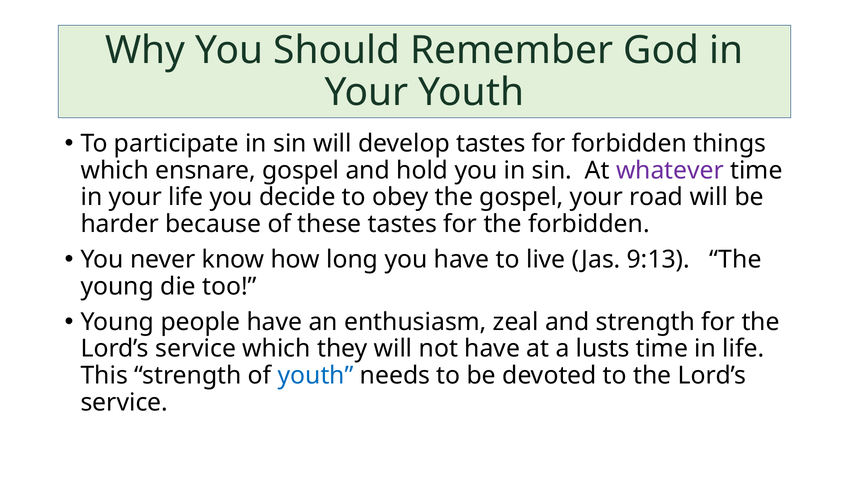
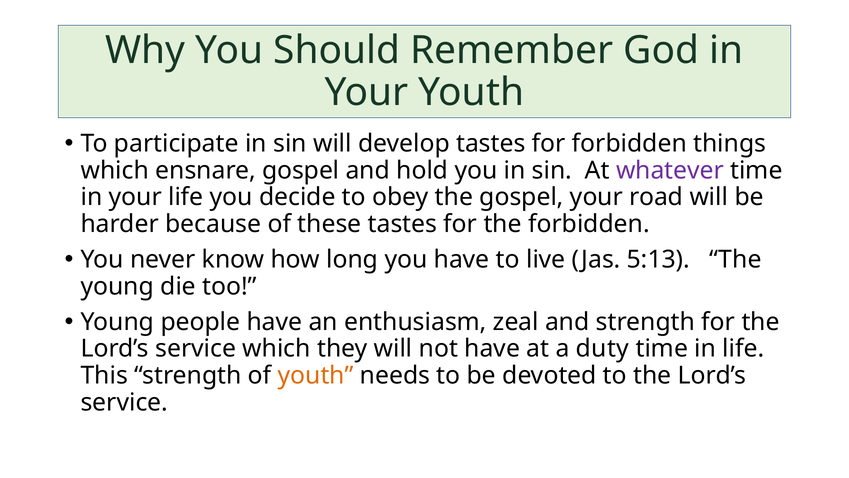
9:13: 9:13 -> 5:13 (658, 259)
lusts: lusts -> duty (602, 348)
youth colour: blue -> orange (316, 375)
